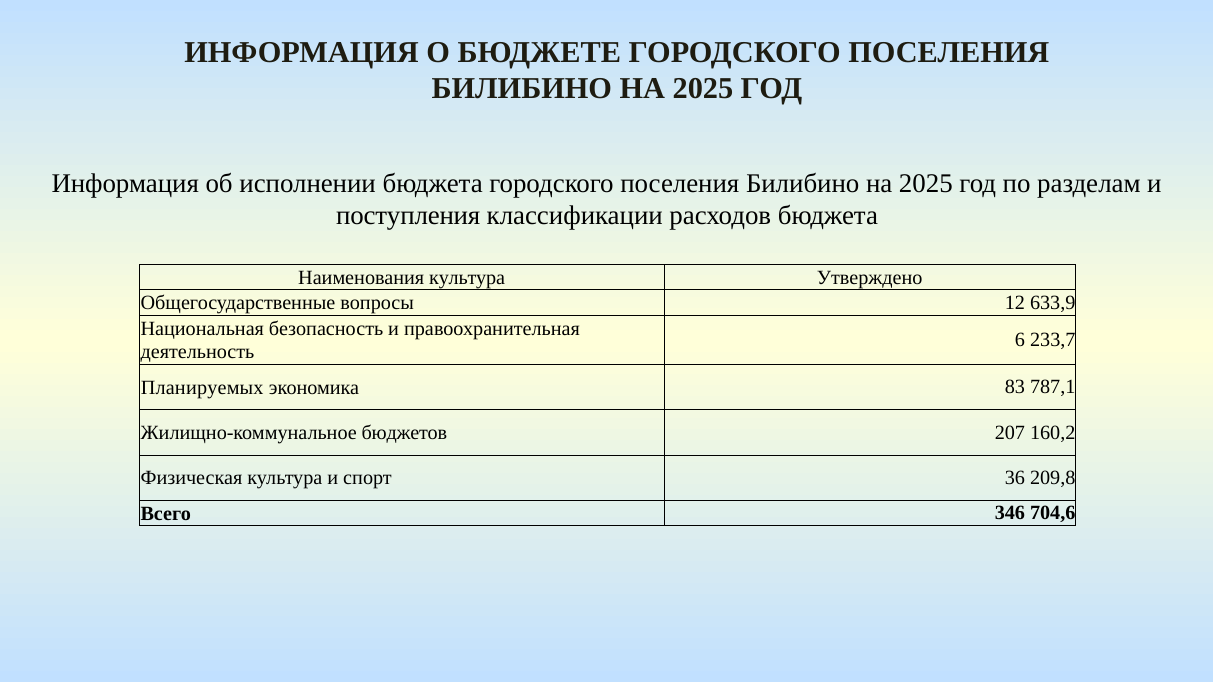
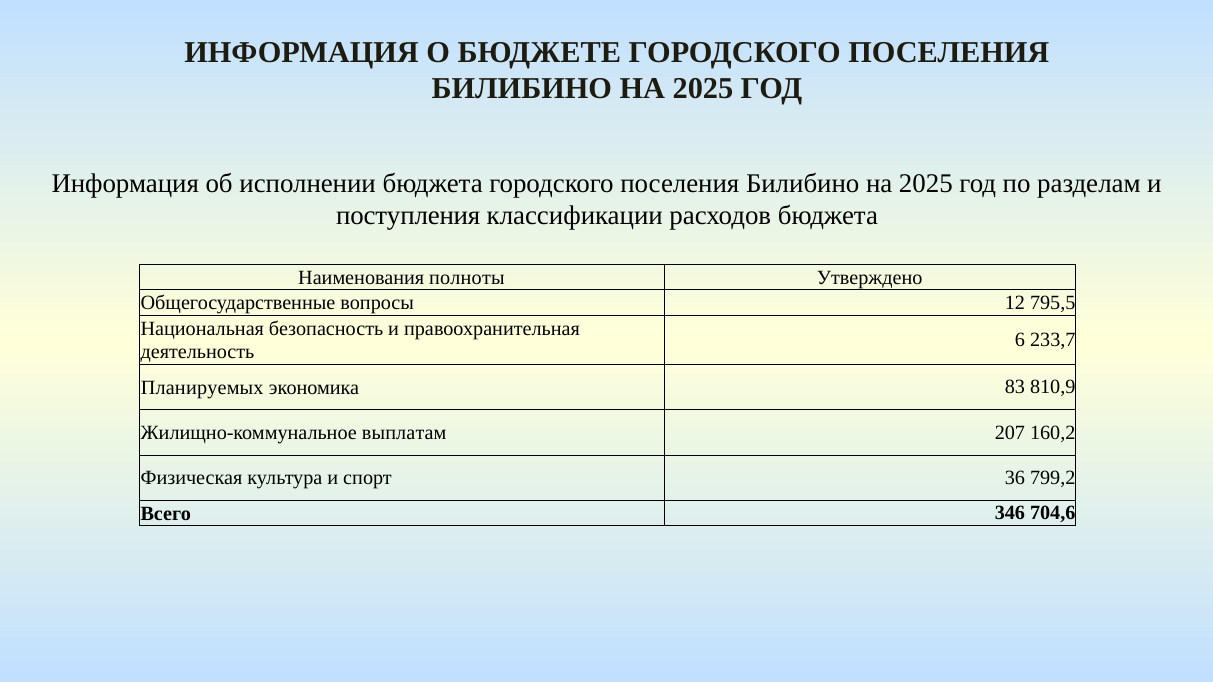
Наименования культура: культура -> полноты (467, 278)
633,9: 633,9 -> 795,5 (1053, 303)
787,1: 787,1 -> 810,9 (1053, 387)
бюджетов: бюджетов -> выплатам (404, 433)
209,8: 209,8 -> 799,2 (1053, 478)
